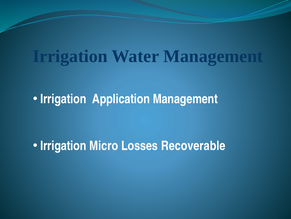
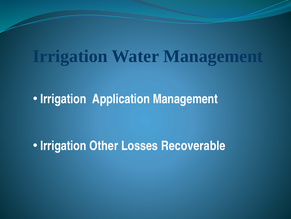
Micro: Micro -> Other (104, 145)
